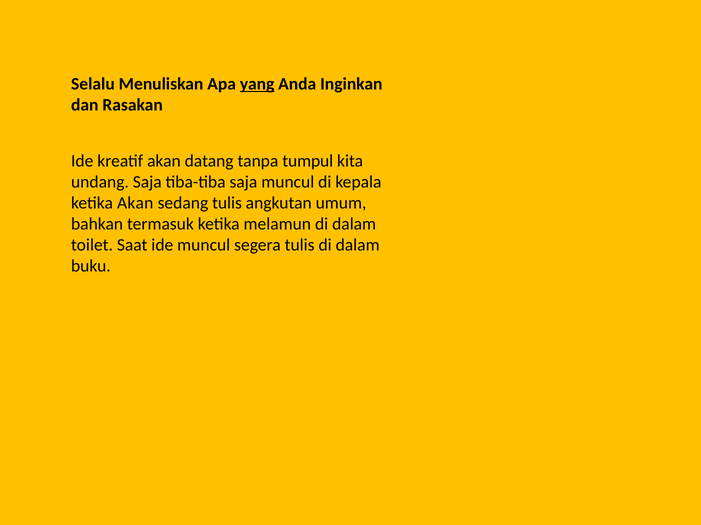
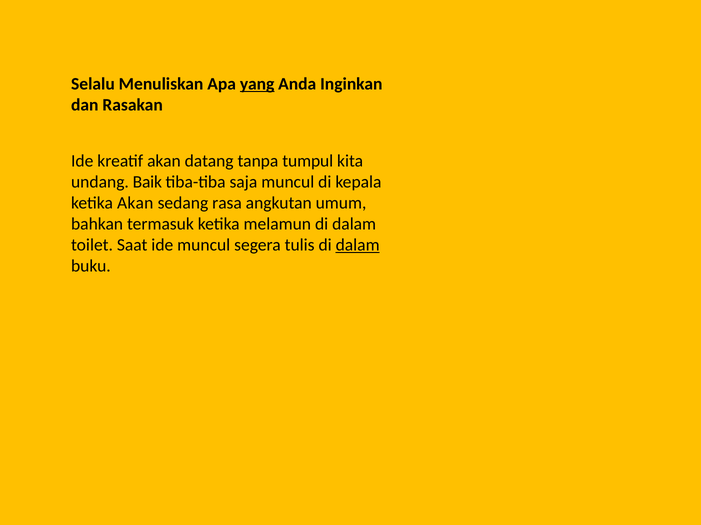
undang Saja: Saja -> Baik (147, 182)
sedang tulis: tulis -> rasa (227, 203)
dalam underline: none -> present (358, 245)
